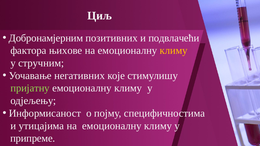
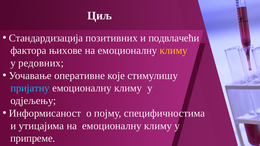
Добронамјерним: Добронамјерним -> Стандардизација (46, 38)
стручним: стручним -> редовних (41, 63)
негативних: негативних -> оперативне (80, 76)
пријатну colour: light green -> light blue (30, 88)
